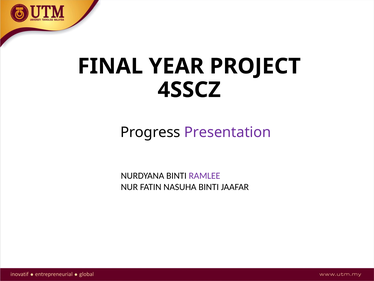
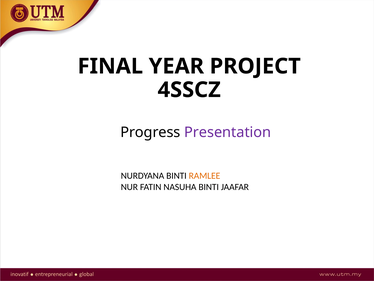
RAMLEE colour: purple -> orange (205, 176)
